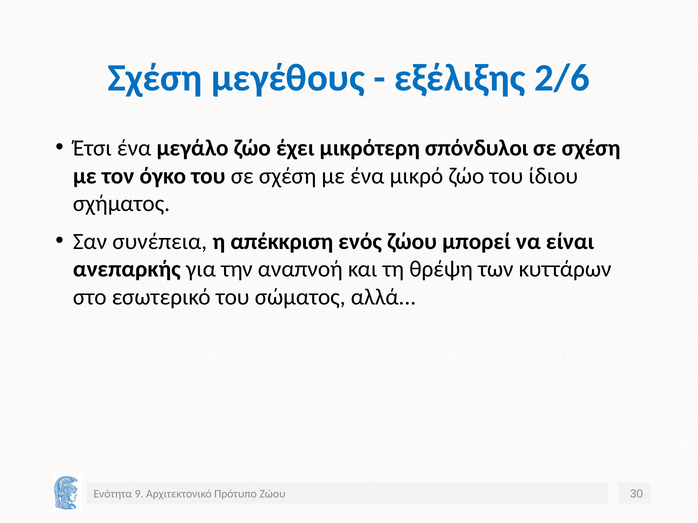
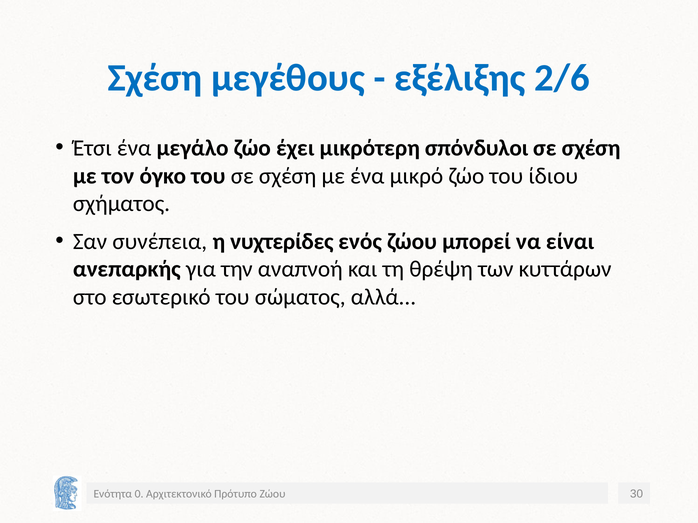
απέκκριση: απέκκριση -> νυχτερίδες (282, 242)
9: 9 -> 0 (139, 494)
